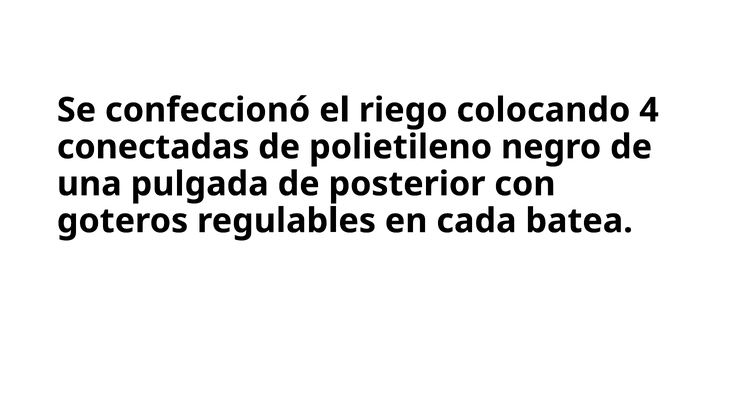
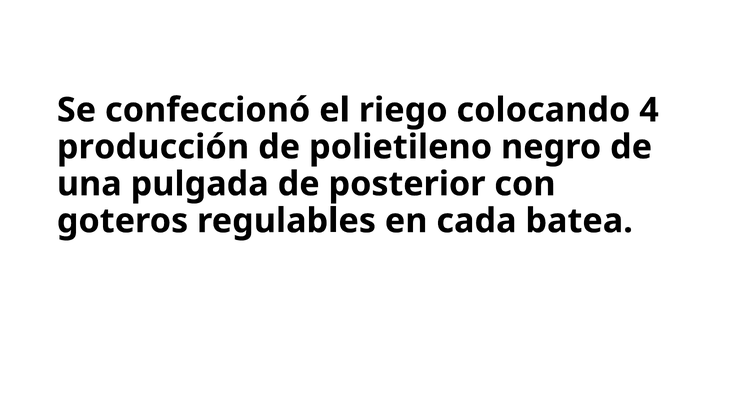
conectadas: conectadas -> producción (153, 147)
